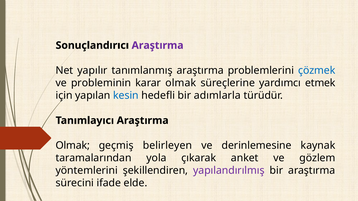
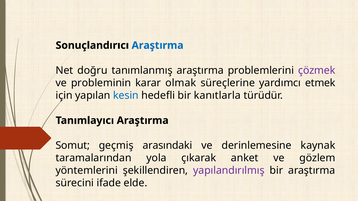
Araştırma colour: purple -> blue (158, 45)
yapılır: yapılır -> doğru (92, 71)
çözmek colour: blue -> purple (317, 71)
adımlarla: adımlarla -> kanıtlarla (217, 96)
Olmak: Olmak -> Somut (73, 146)
belirleyen: belirleyen -> arasındaki (168, 146)
